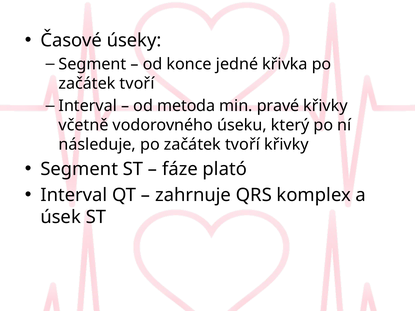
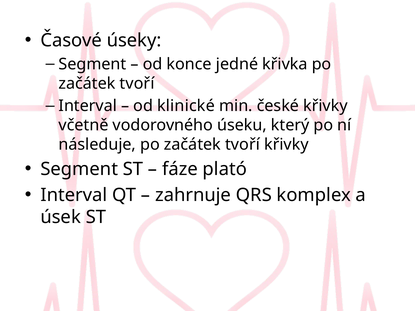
metoda: metoda -> klinické (186, 106)
pravé: pravé -> české (278, 106)
